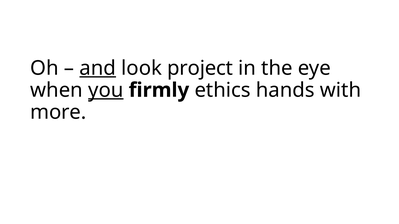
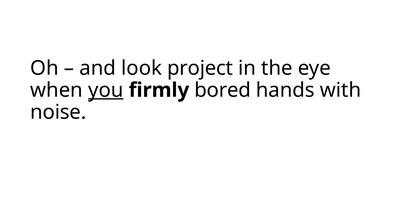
and underline: present -> none (98, 68)
ethics: ethics -> bored (223, 90)
more: more -> noise (58, 112)
